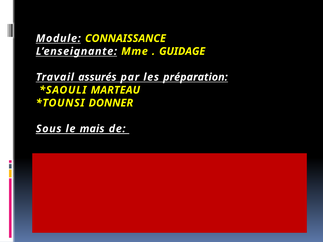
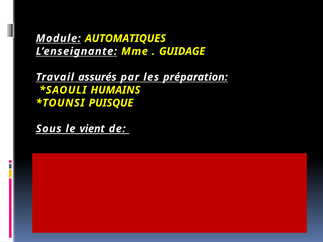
CONNAISSANCE: CONNAISSANCE -> AUTOMATIQUES (125, 38)
MARTEAU: MARTEAU -> HUMAINS (115, 90)
DONNER: DONNER -> PUISQUE (111, 103)
mais: mais -> vient (92, 129)
